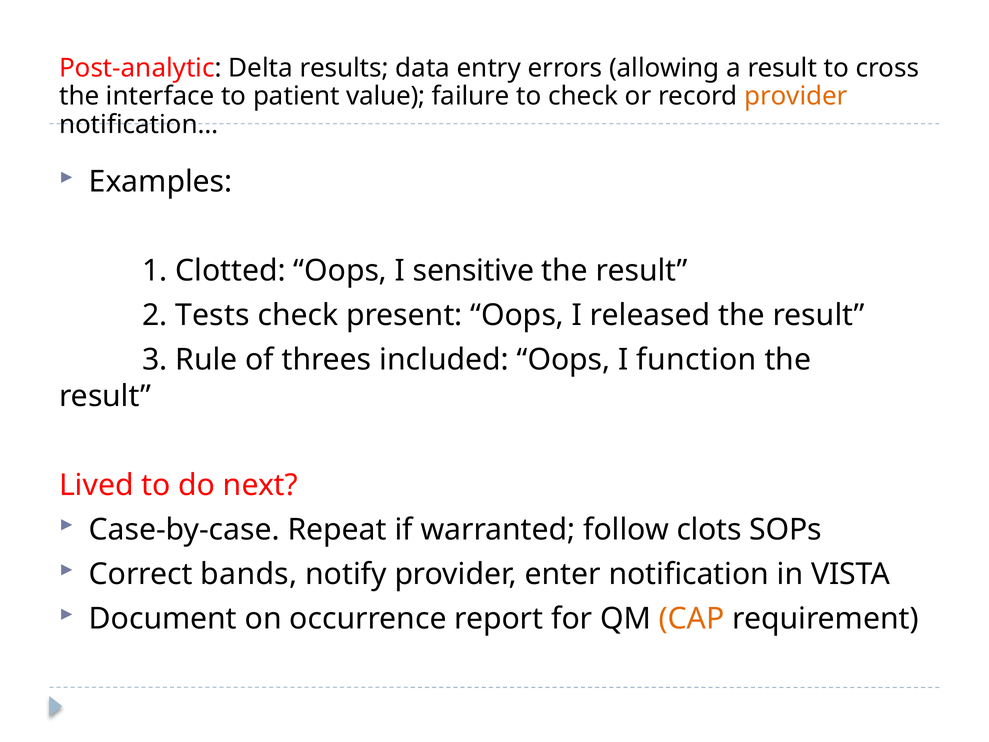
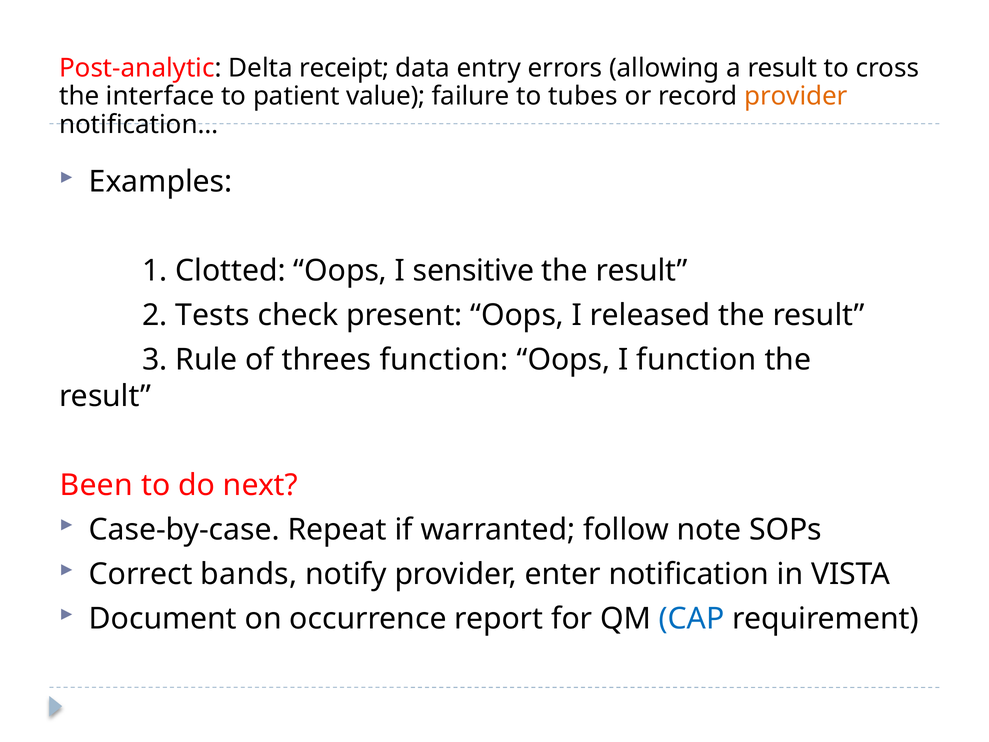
results: results -> receipt (344, 68)
to check: check -> tubes (583, 96)
threes included: included -> function (444, 360)
Lived: Lived -> Been (96, 485)
clots: clots -> note (709, 530)
CAP colour: orange -> blue (692, 619)
